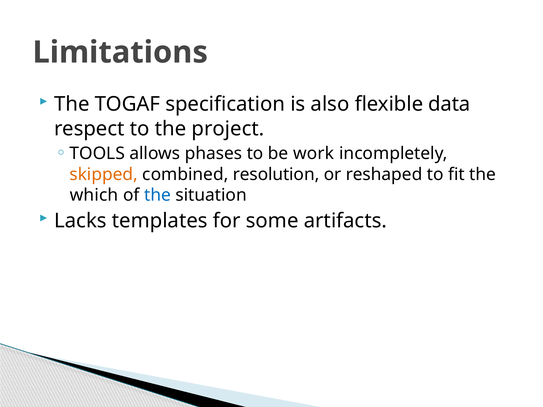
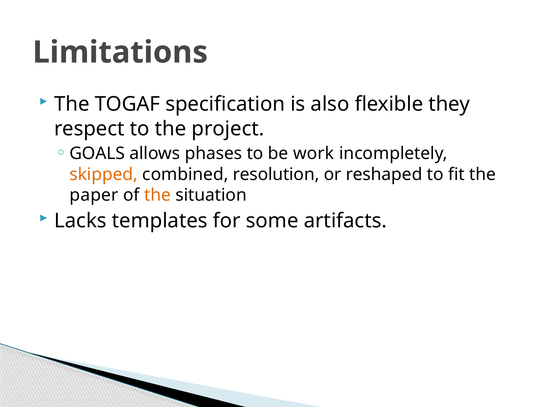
data: data -> they (449, 104)
TOOLS: TOOLS -> GOALS (97, 154)
which: which -> paper (94, 195)
the colour: blue -> orange (158, 195)
